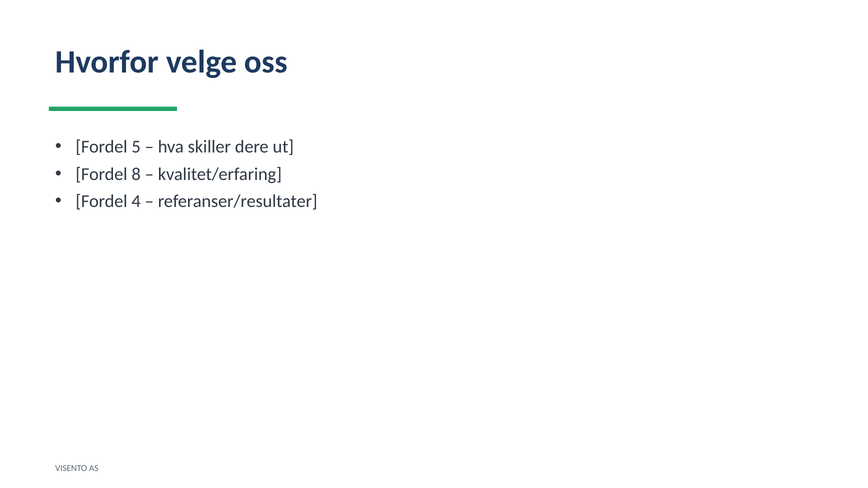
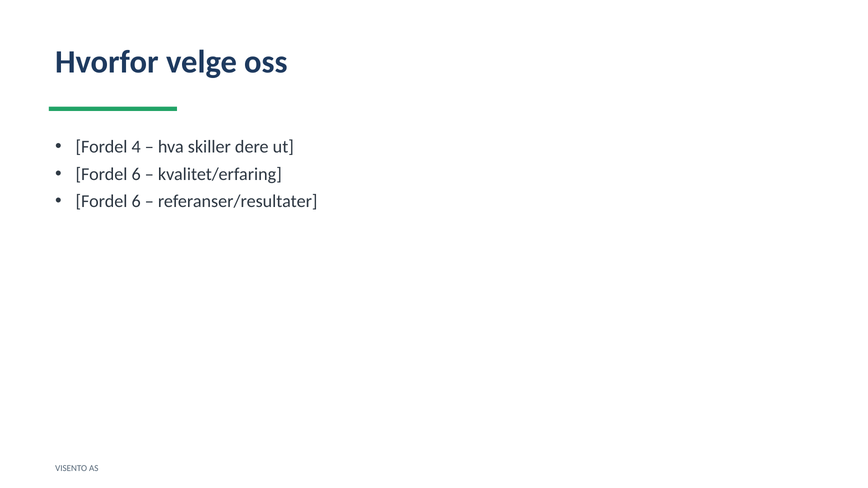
5: 5 -> 4 (136, 147)
8: 8 -> 6 (136, 174)
4: 4 -> 6 (136, 201)
